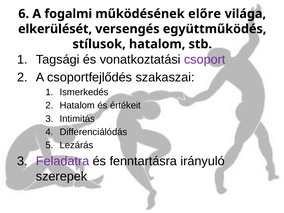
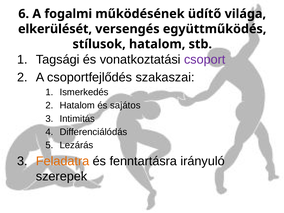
előre: előre -> üdítő (205, 14)
értékeit: értékeit -> sajátos (125, 105)
Feladatra colour: purple -> orange (63, 161)
